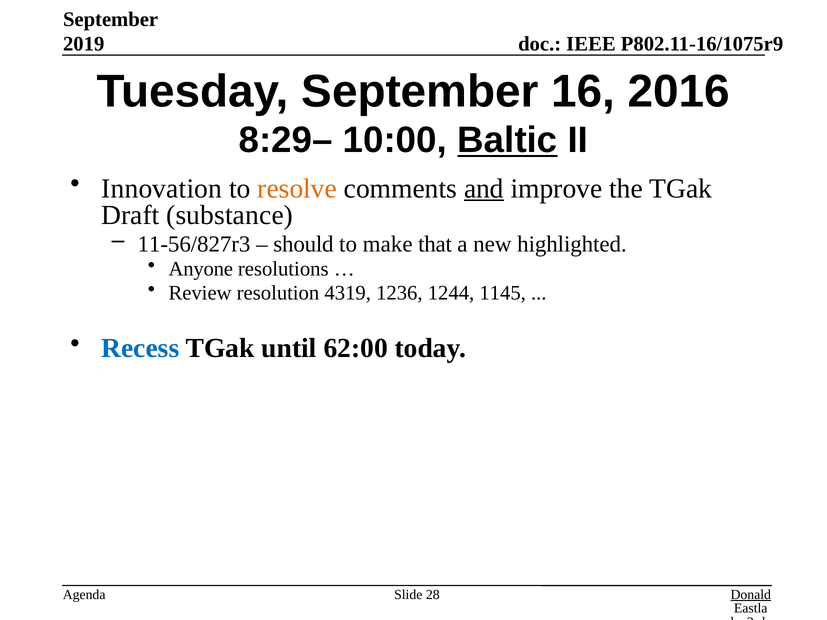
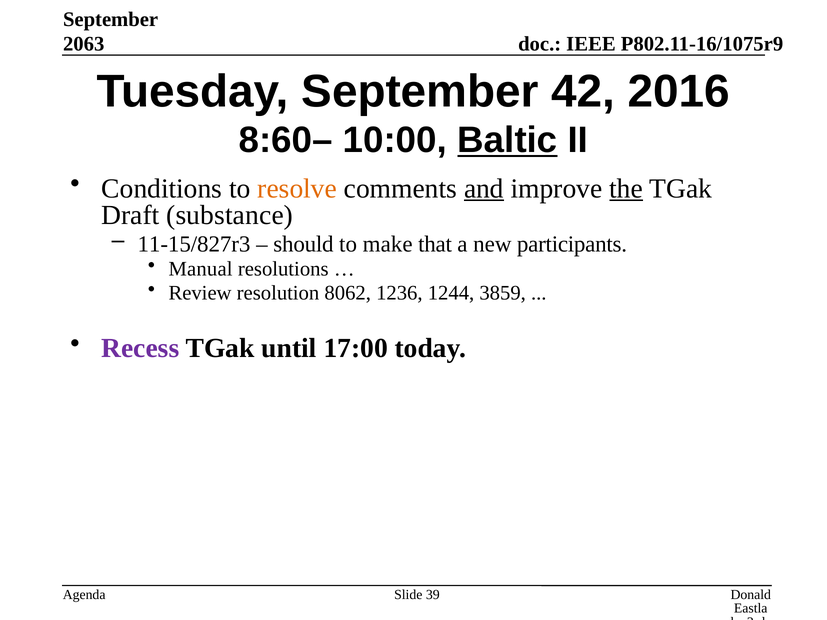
2019: 2019 -> 2063 (84, 44)
16: 16 -> 42 (583, 91)
8:29–: 8:29– -> 8:60– (286, 140)
Innovation: Innovation -> Conditions (162, 189)
the underline: none -> present (626, 189)
11-56/827r3: 11-56/827r3 -> 11-15/827r3 (194, 244)
highlighted: highlighted -> participants (572, 244)
Anyone: Anyone -> Manual (201, 269)
4319: 4319 -> 8062 (348, 293)
1145: 1145 -> 3859 (503, 293)
Recess colour: blue -> purple (140, 348)
62:00: 62:00 -> 17:00 (356, 348)
Donald underline: present -> none (751, 595)
28: 28 -> 39 (433, 595)
